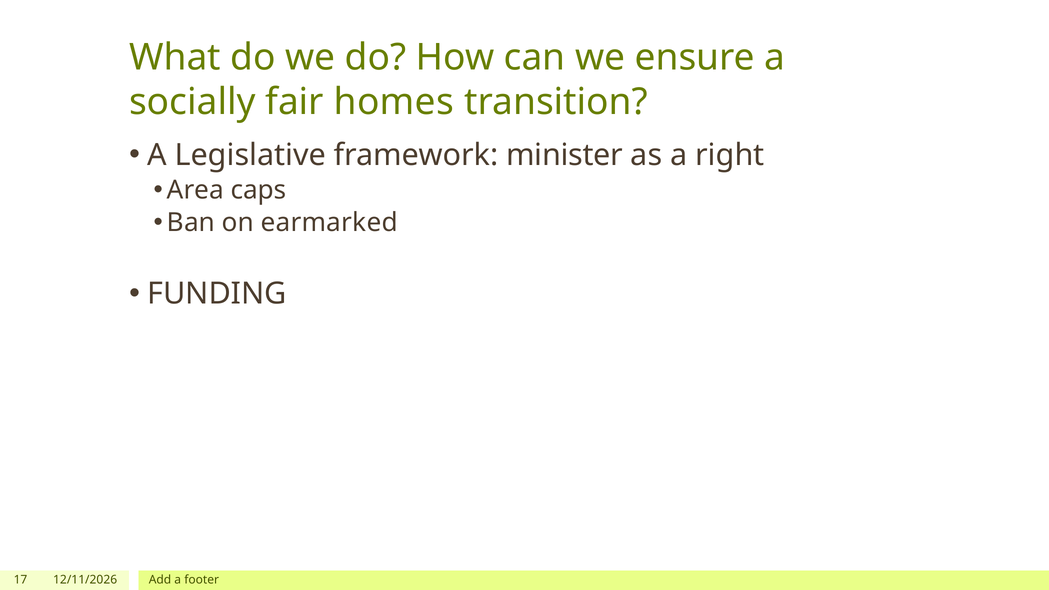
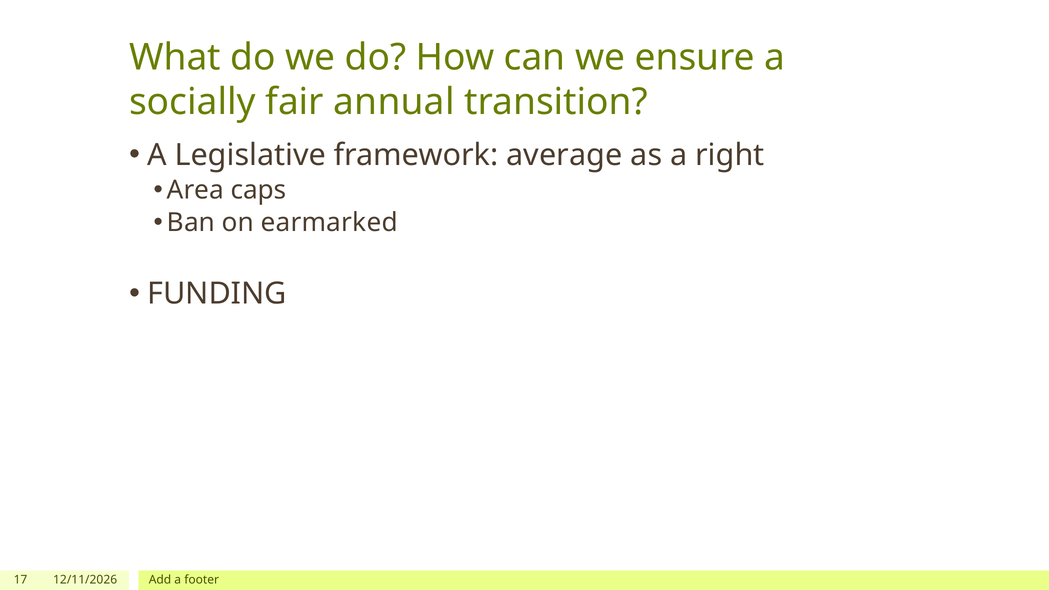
homes: homes -> annual (394, 102)
minister: minister -> average (564, 155)
